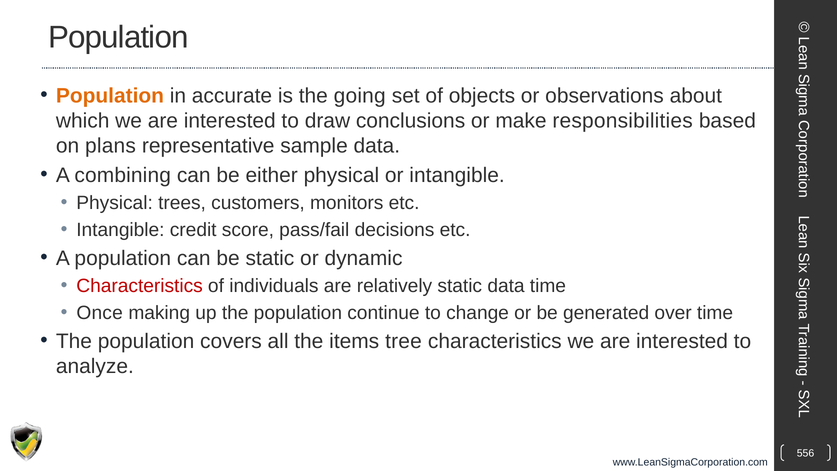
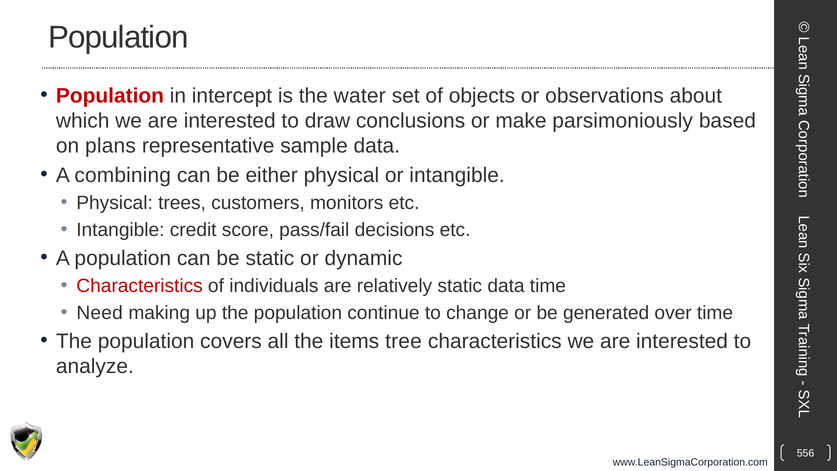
Population colour: orange -> red (110, 96)
accurate: accurate -> intercept (232, 96)
going: going -> water (360, 96)
responsibilities: responsibilities -> parsimoniously (623, 121)
Once: Once -> Need (100, 313)
